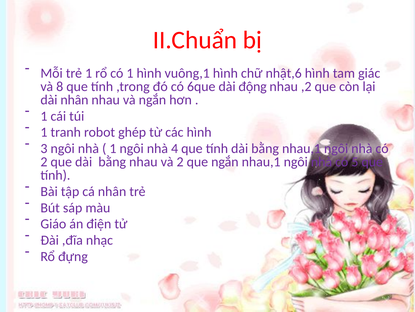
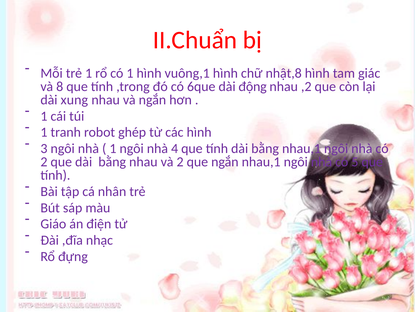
nhật,6: nhật,6 -> nhật,8 (284, 73)
dài nhân: nhân -> xung (74, 100)
